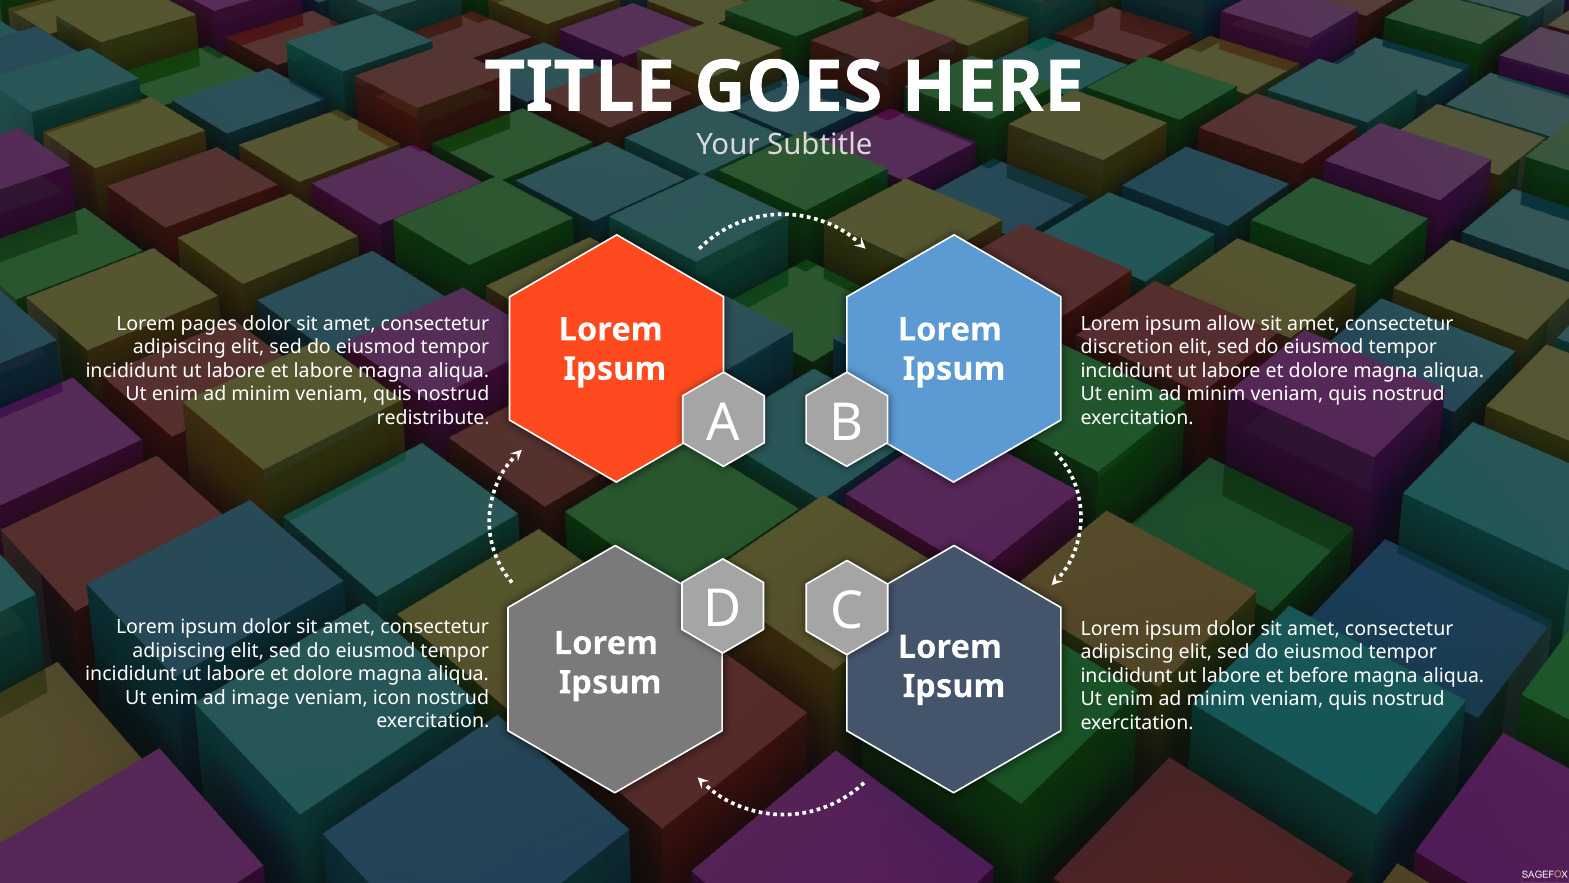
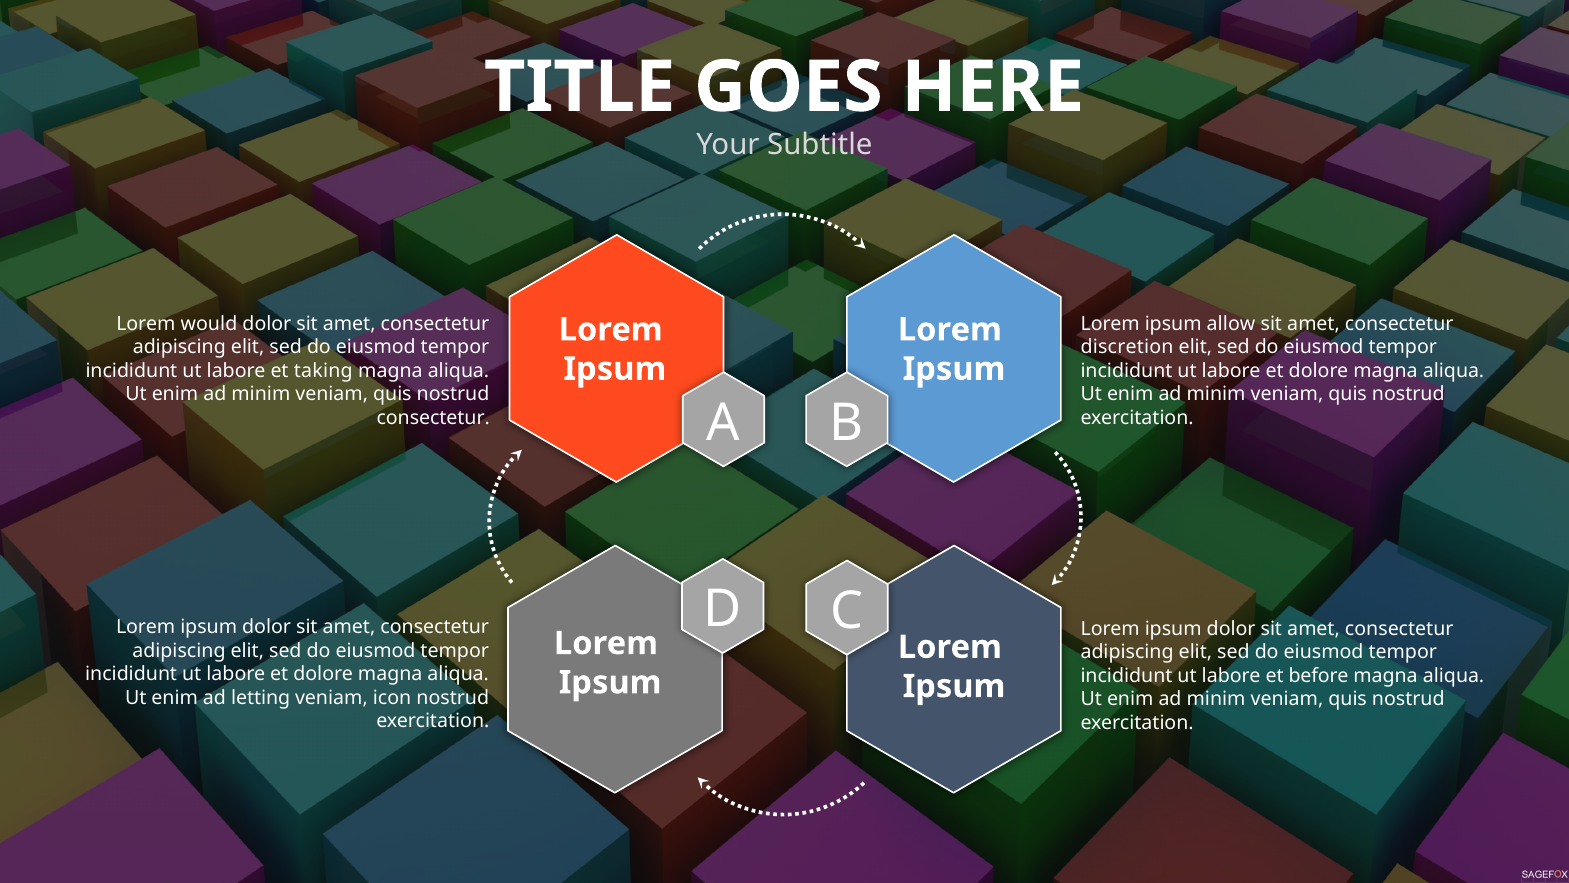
pages: pages -> would (209, 324)
et labore: labore -> taking (323, 371)
redistribute: redistribute -> consectetur (433, 418)
image: image -> letting (261, 697)
